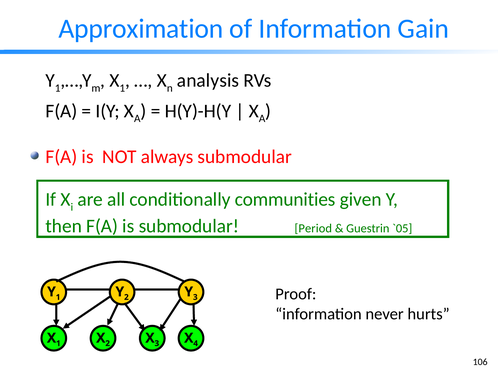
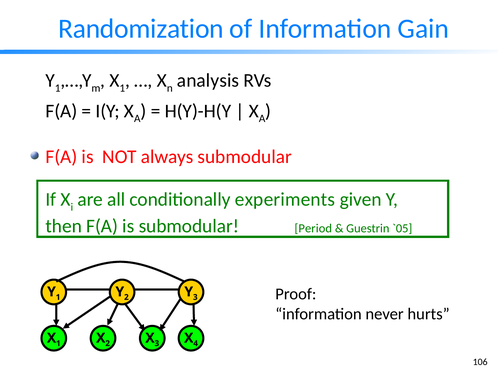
Approximation: Approximation -> Randomization (141, 28)
communities: communities -> experiments (285, 199)
